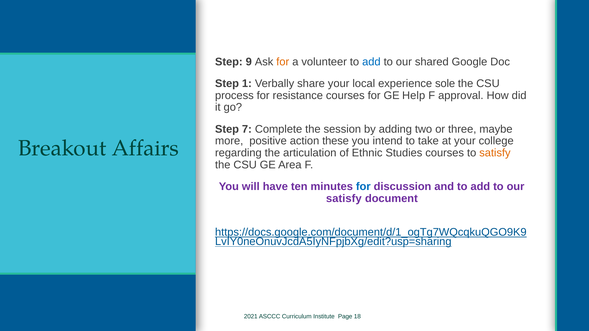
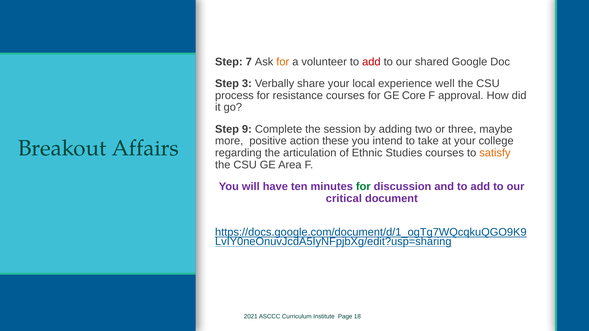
9: 9 -> 7 (249, 62)
add colour: blue -> red (371, 62)
1: 1 -> 3 (247, 84)
sole: sole -> well (445, 84)
Help: Help -> Core (414, 96)
7: 7 -> 9 (247, 129)
for colour: blue -> green (363, 187)
satisfy: satisfy -> critical (344, 199)
